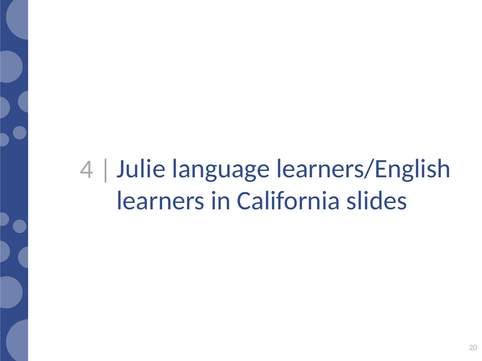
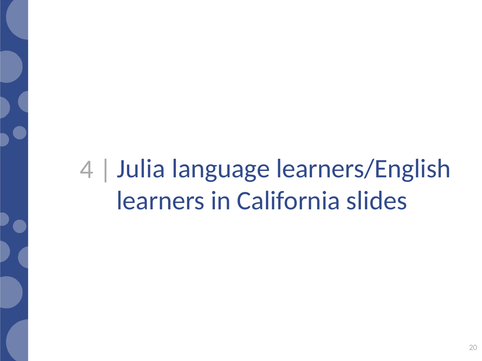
Julie: Julie -> Julia (141, 169)
